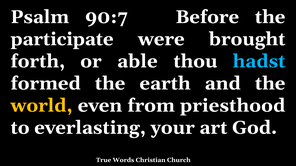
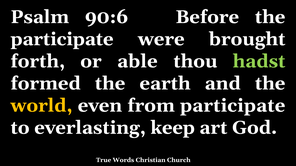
90:7: 90:7 -> 90:6 (107, 17)
hadst colour: light blue -> light green (259, 61)
from priesthood: priesthood -> participate (233, 106)
your: your -> keep (173, 128)
